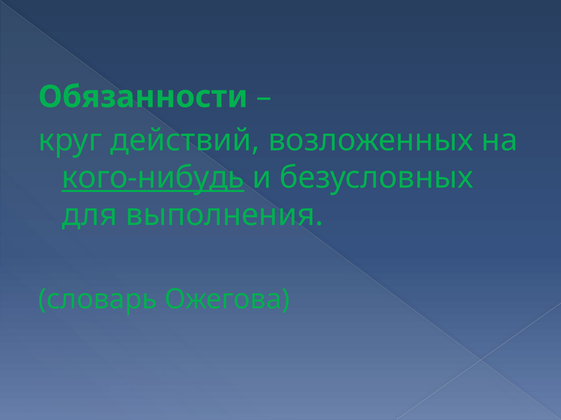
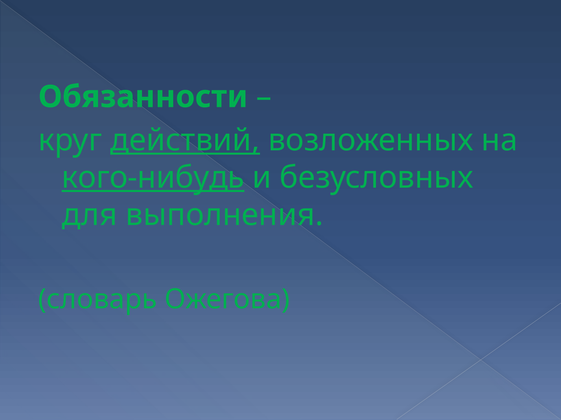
действий underline: none -> present (185, 141)
